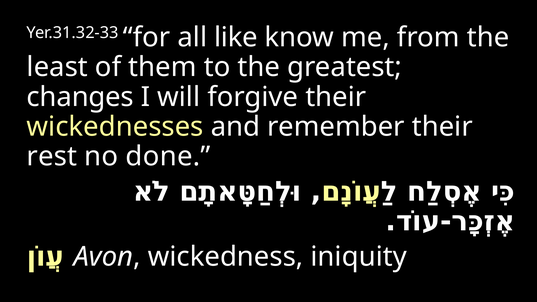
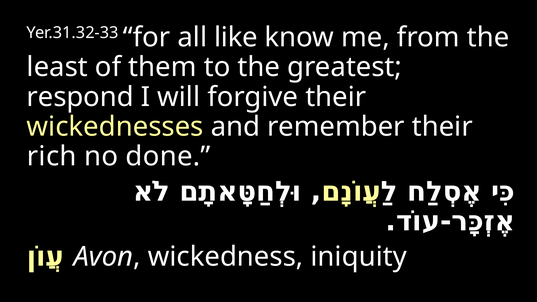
changes: changes -> respond (80, 97)
rest: rest -> rich (52, 157)
